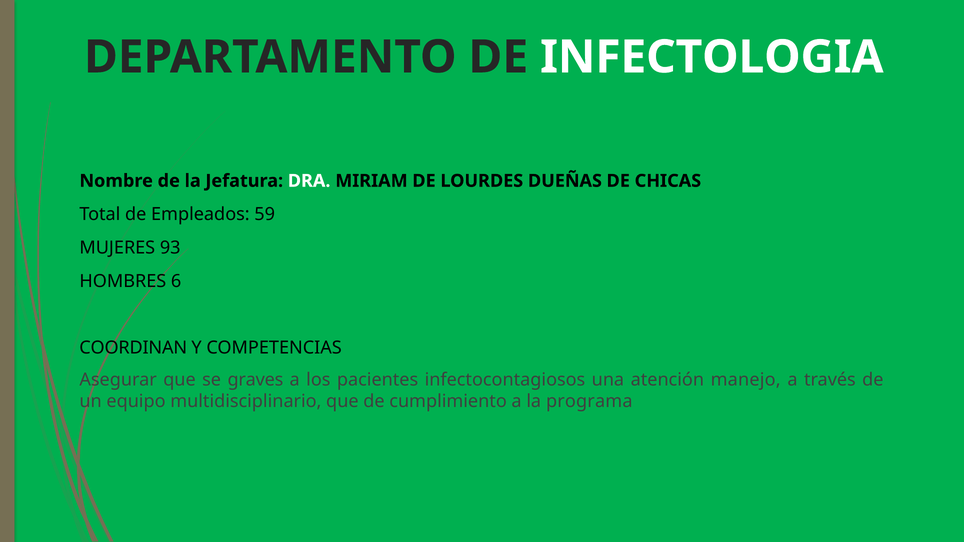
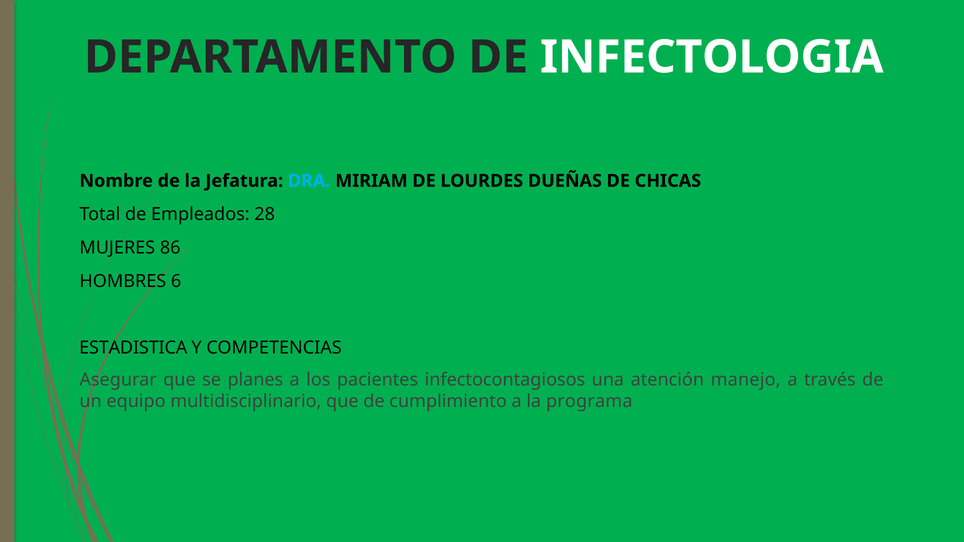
DRA colour: white -> light blue (309, 181)
59: 59 -> 28 (265, 214)
93: 93 -> 86 (170, 248)
COORDINAN: COORDINAN -> ESTADISTICA (133, 348)
graves: graves -> planes (255, 380)
